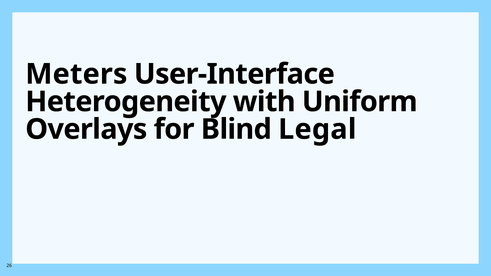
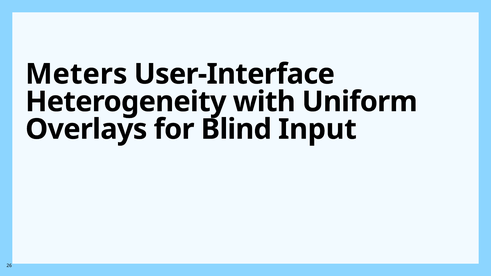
Legal: Legal -> Input (317, 129)
